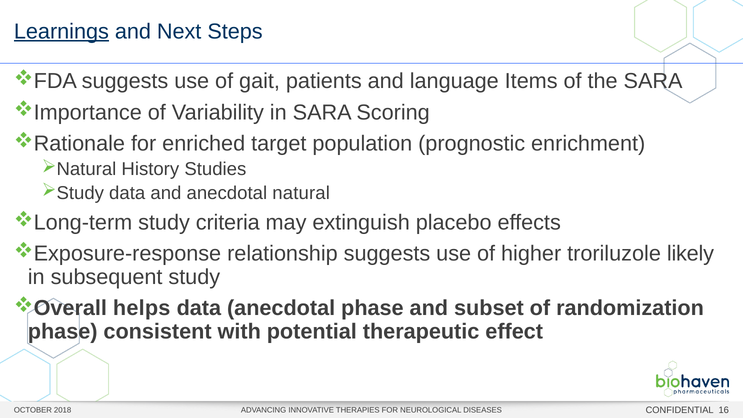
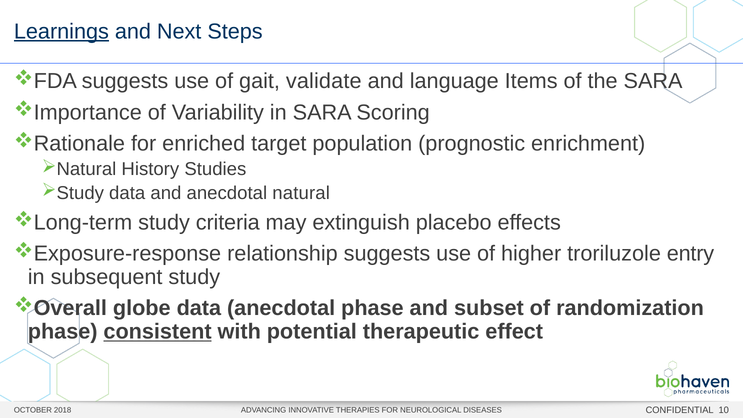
patients: patients -> validate (324, 81)
likely: likely -> entry (690, 254)
helps: helps -> globe (142, 308)
consistent underline: none -> present (158, 332)
16: 16 -> 10 (724, 410)
